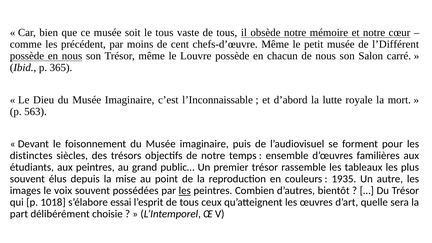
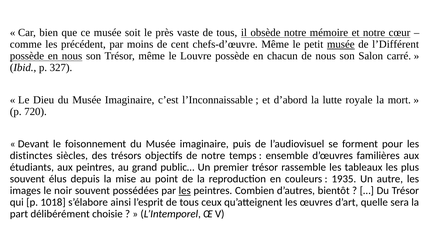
le tous: tous -> près (164, 33)
musée underline: none -> present (341, 44)
365: 365 -> 327 (61, 68)
563: 563 -> 720 (36, 112)
voix: voix -> noir (63, 191)
essai: essai -> ainsi (121, 202)
